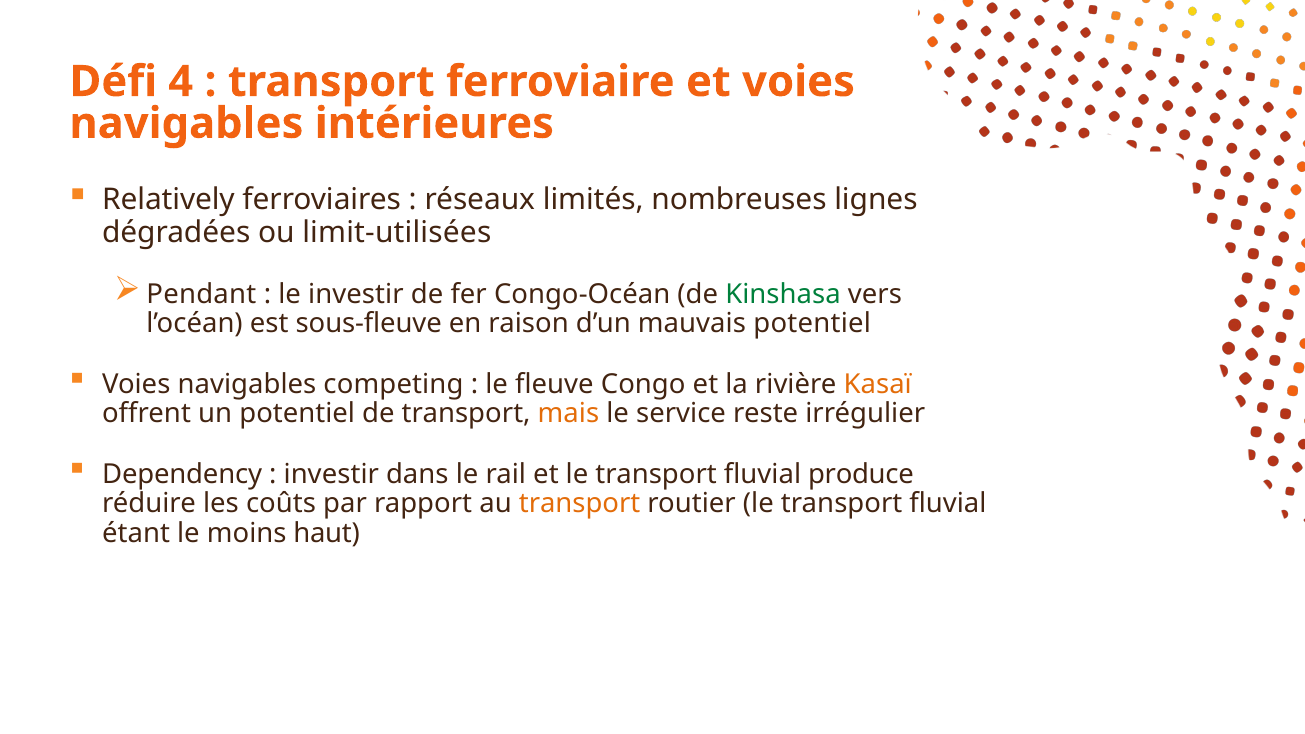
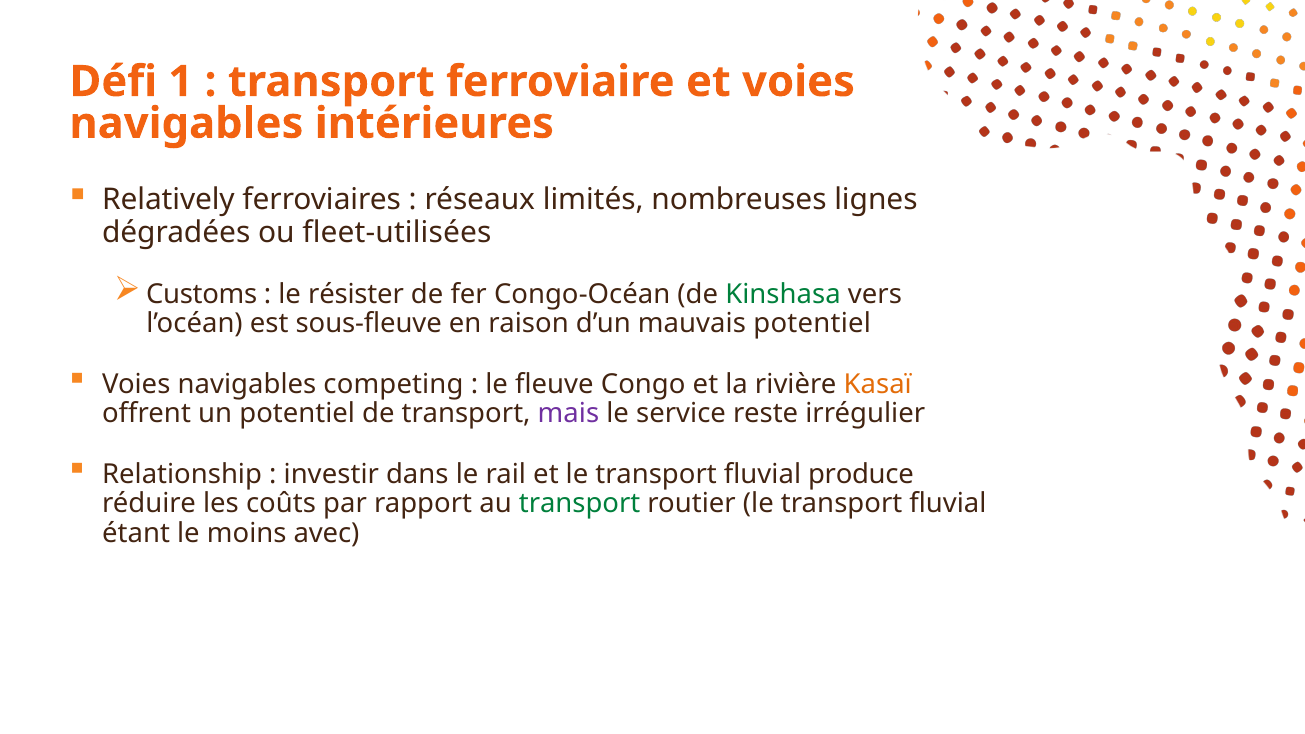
4: 4 -> 1 (181, 82)
limit-utilisées: limit-utilisées -> fleet-utilisées (397, 232)
Pendant: Pendant -> Customs (202, 294)
le investir: investir -> résister (356, 294)
mais colour: orange -> purple (568, 414)
Dependency: Dependency -> Relationship (182, 474)
transport colour: orange -> green (580, 504)
haut: haut -> avec (326, 534)
